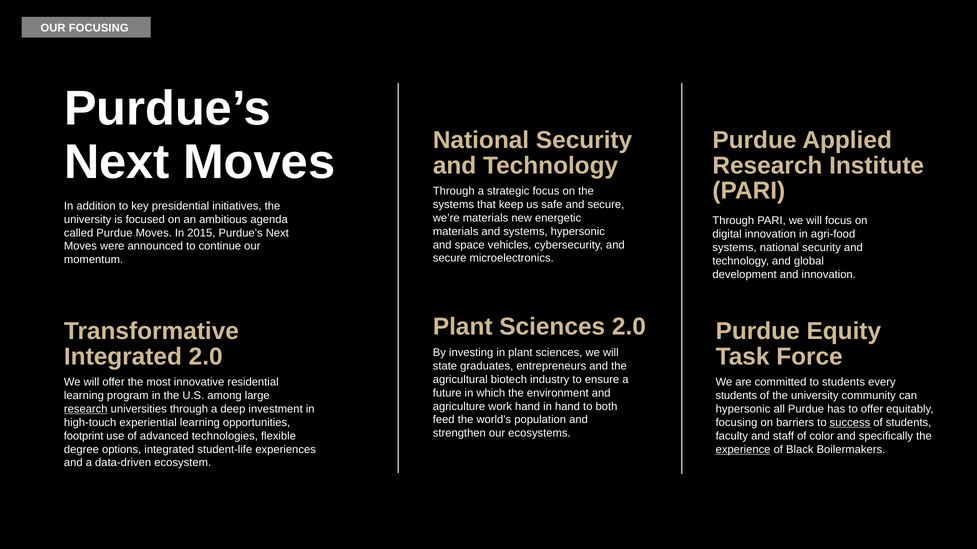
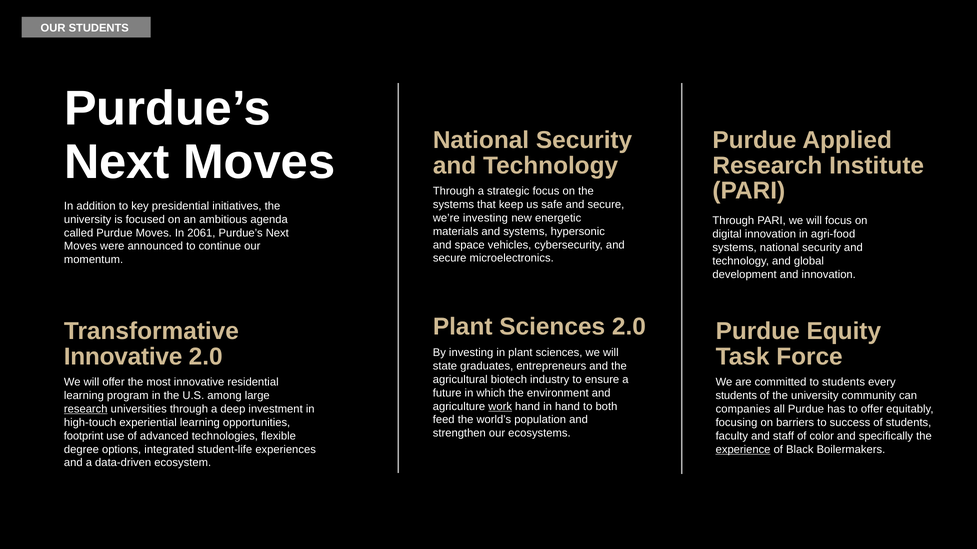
OUR FOCUSING: FOCUSING -> STUDENTS (99, 28)
we’re materials: materials -> investing (485, 218)
2015: 2015 -> 2061 (201, 233)
Integrated: Integrated -> Innovative (123, 357)
work underline: none -> present (500, 407)
hypersonic: hypersonic -> companies (743, 409)
success underline: present -> none (850, 423)
